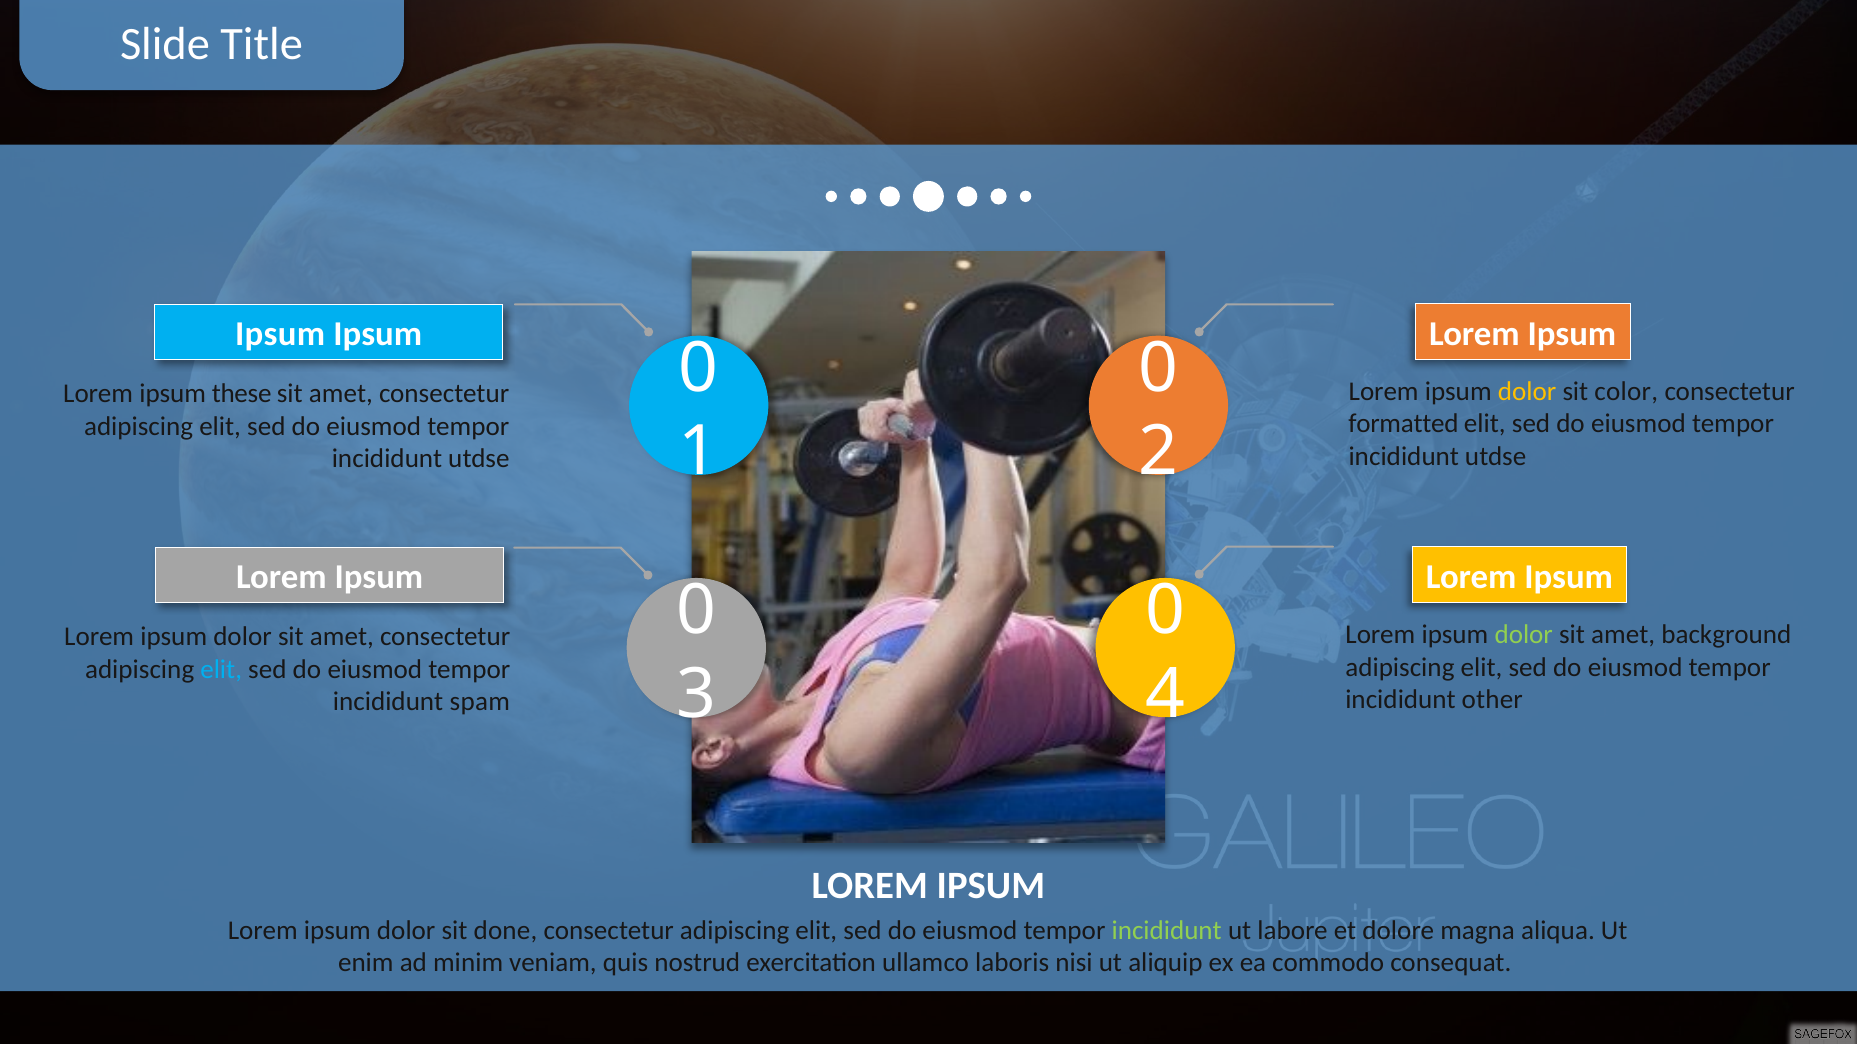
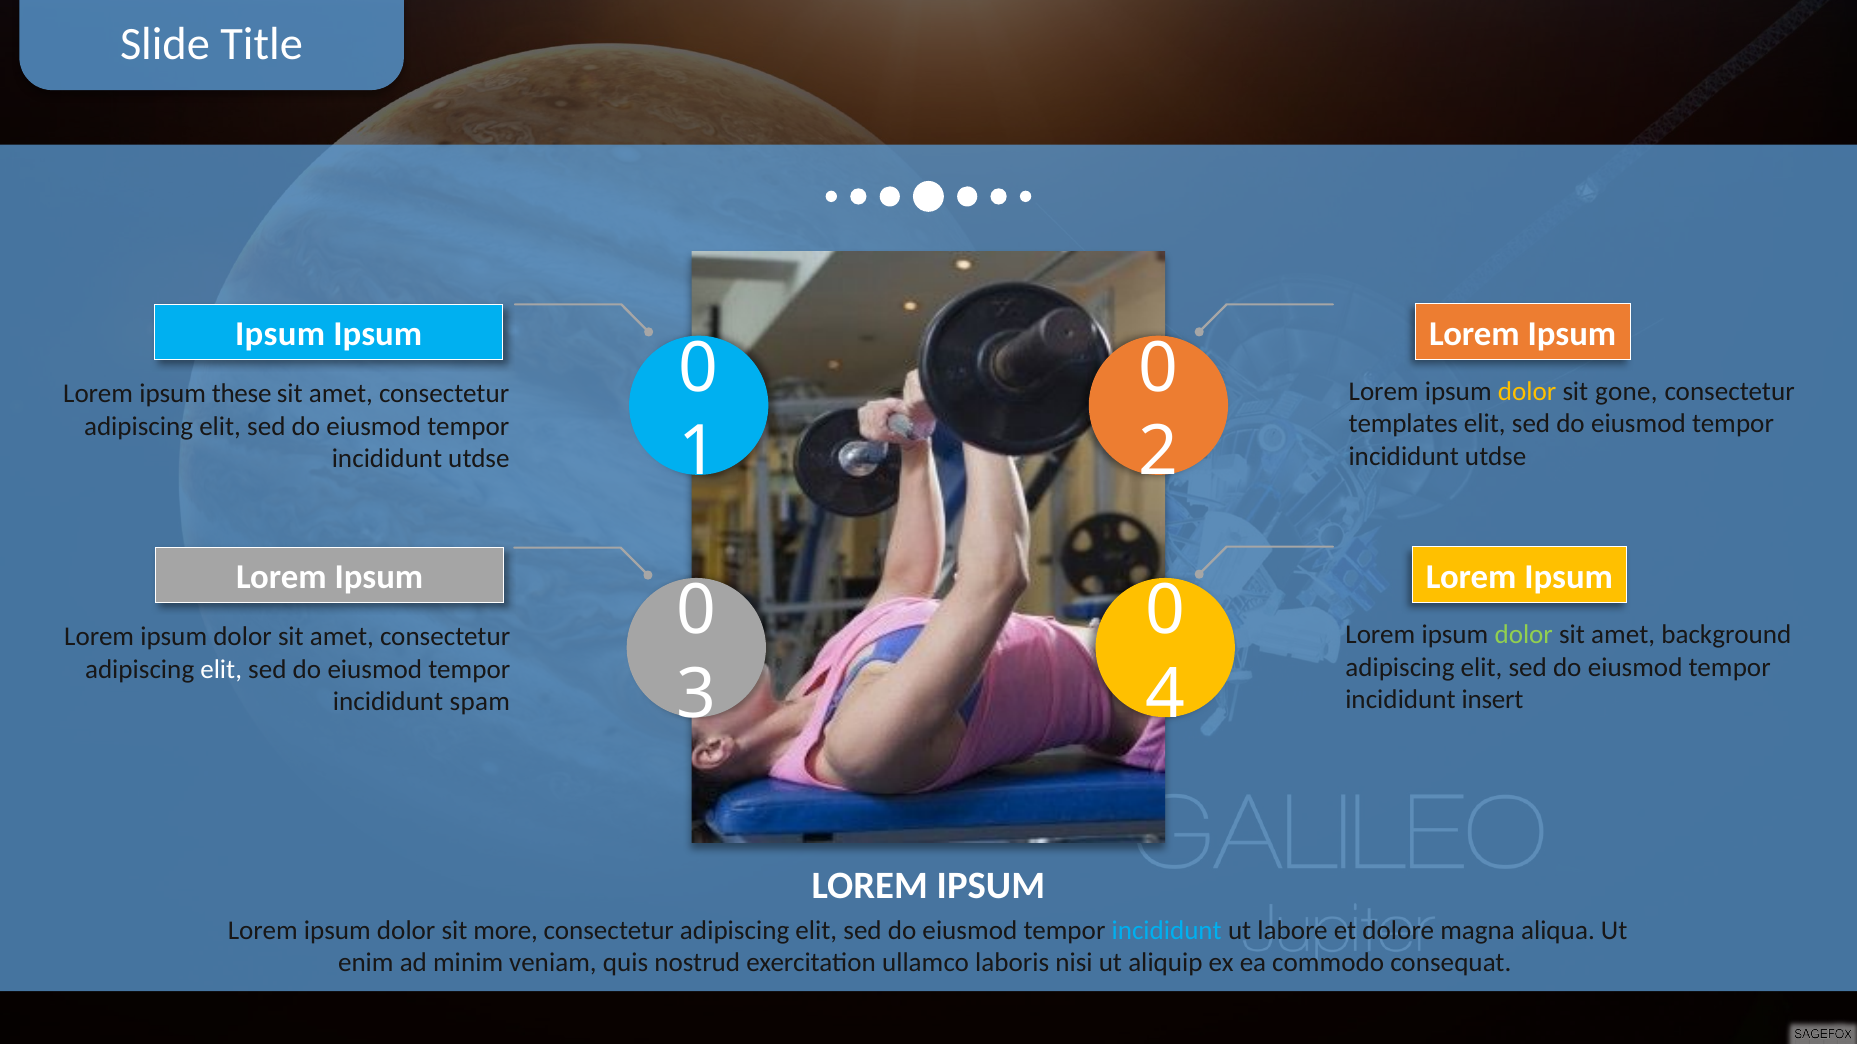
color: color -> gone (1626, 392)
formatted: formatted -> templates (1403, 424)
elit colour: light blue -> white (221, 670)
other: other -> insert (1492, 700)
done: done -> more (506, 931)
incididunt colour: light green -> light blue (1167, 931)
